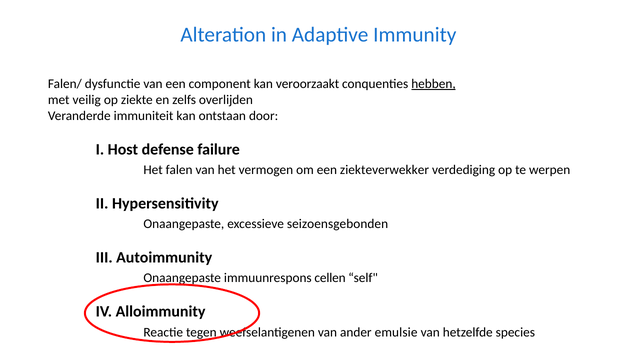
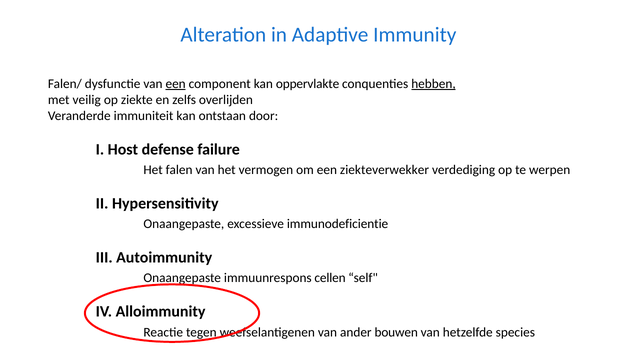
een underline: none -> present (176, 84)
veroorzaakt: veroorzaakt -> oppervlakte (308, 84)
seizoensgebonden: seizoensgebonden -> immunodeficientie (338, 224)
emulsie: emulsie -> bouwen (396, 332)
